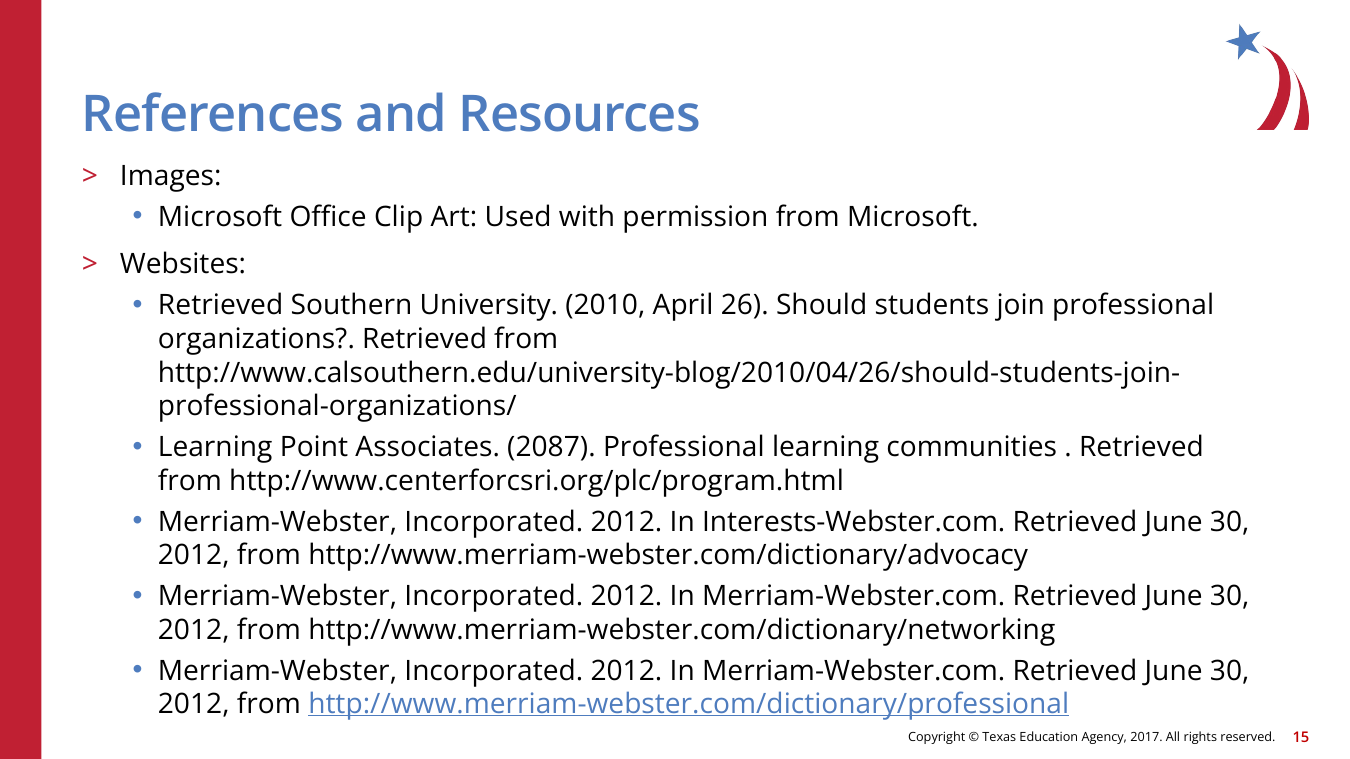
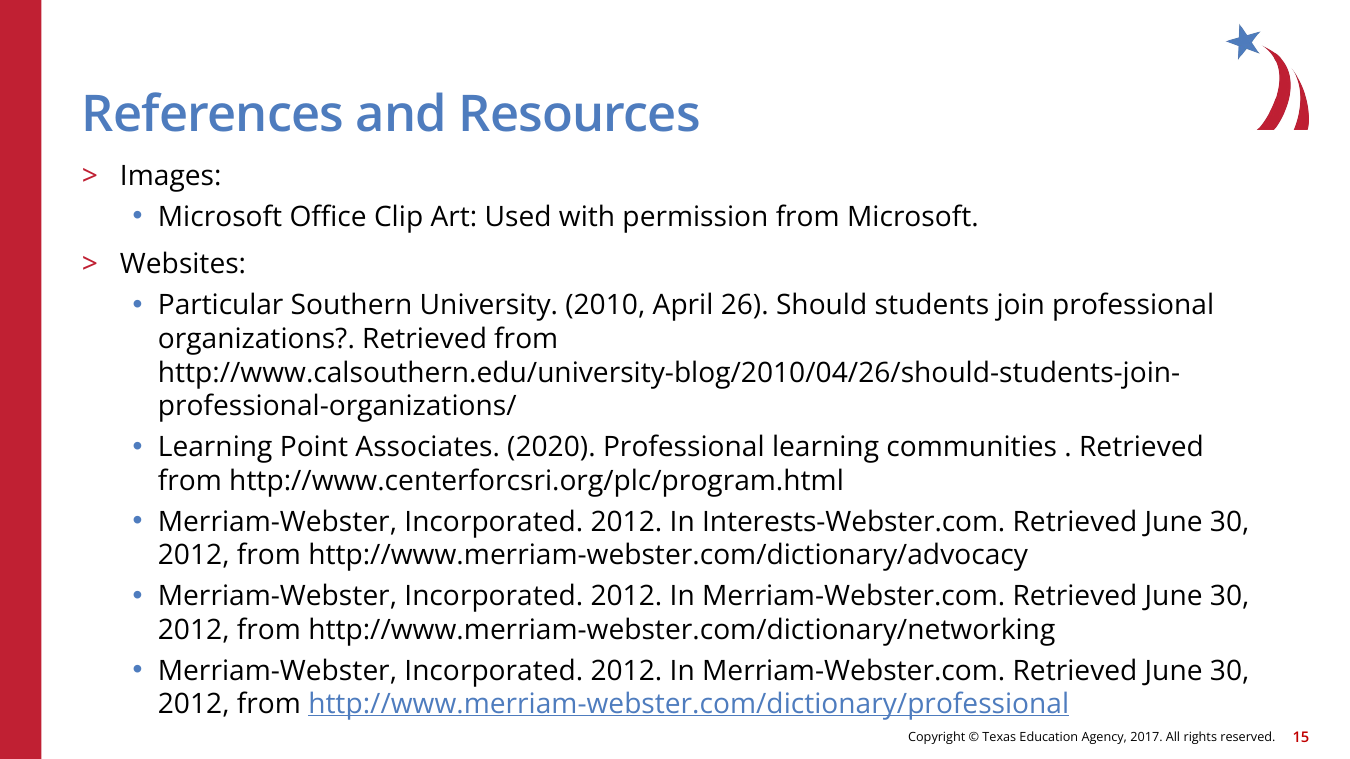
Retrieved: Retrieved -> Particular (221, 306)
2087: 2087 -> 2020 (551, 448)
